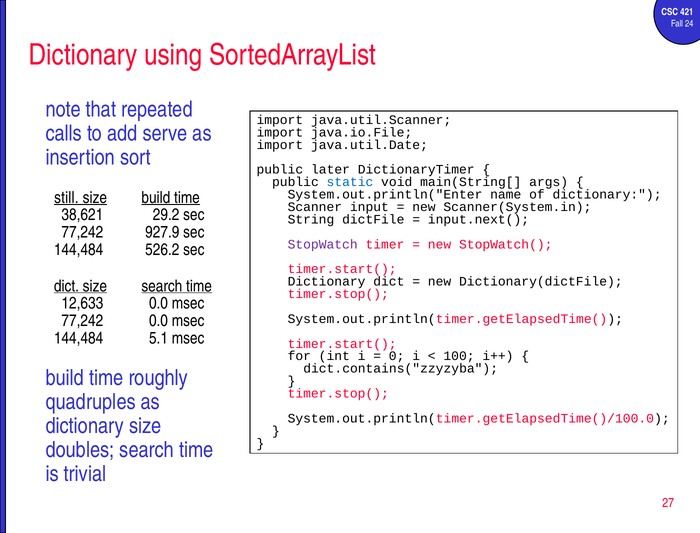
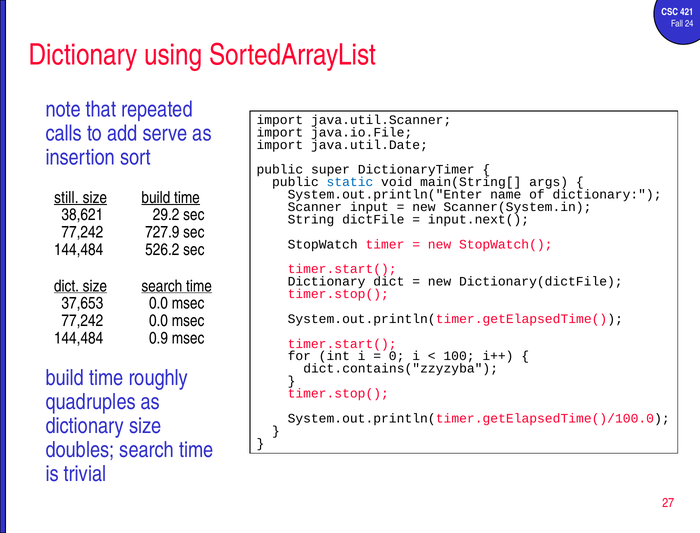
later: later -> super (331, 170)
927.9: 927.9 -> 727.9 (162, 232)
StopWatch colour: purple -> black (323, 244)
12,633: 12,633 -> 37,653 (82, 304)
5.1: 5.1 -> 0.9 (158, 338)
